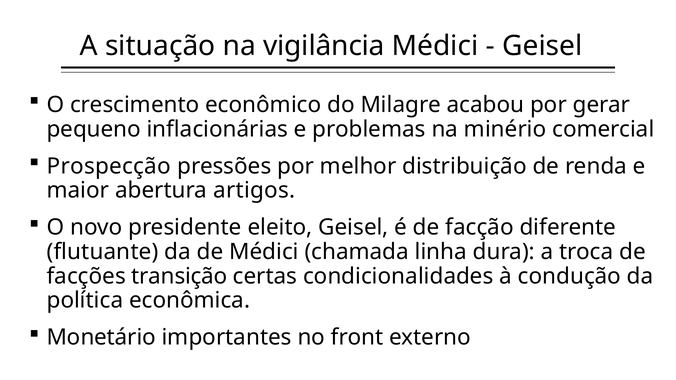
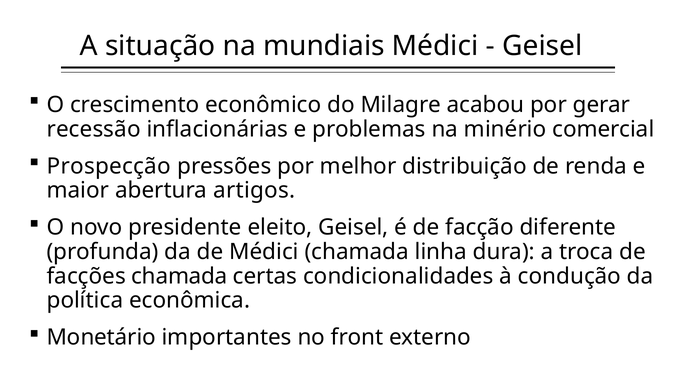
vigilância: vigilância -> mundiais (324, 46)
pequeno: pequeno -> recessão (94, 129)
flutuante: flutuante -> profunda (103, 252)
facções transição: transição -> chamada (179, 276)
